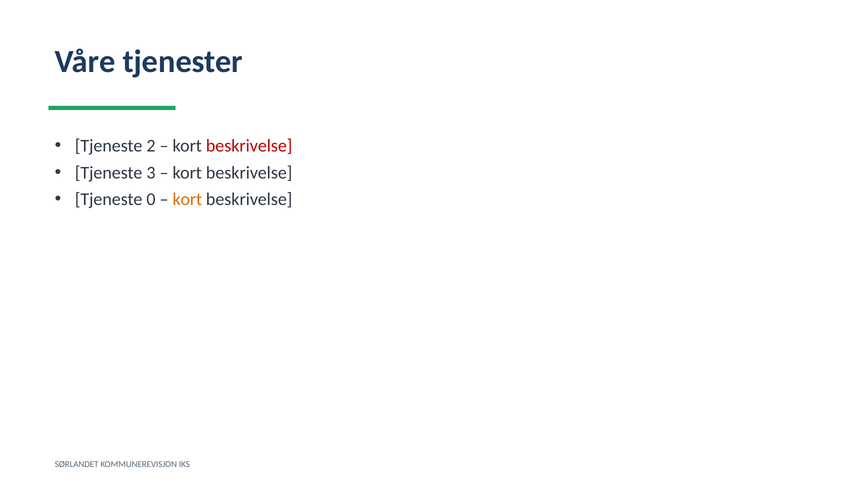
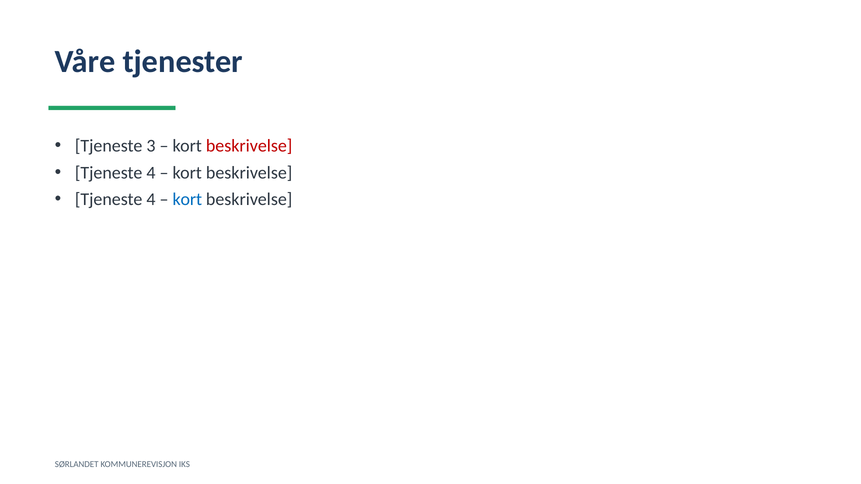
2: 2 -> 3 (151, 146)
3: 3 -> 4 (151, 173)
0: 0 -> 4 (151, 200)
kort colour: orange -> blue (187, 200)
